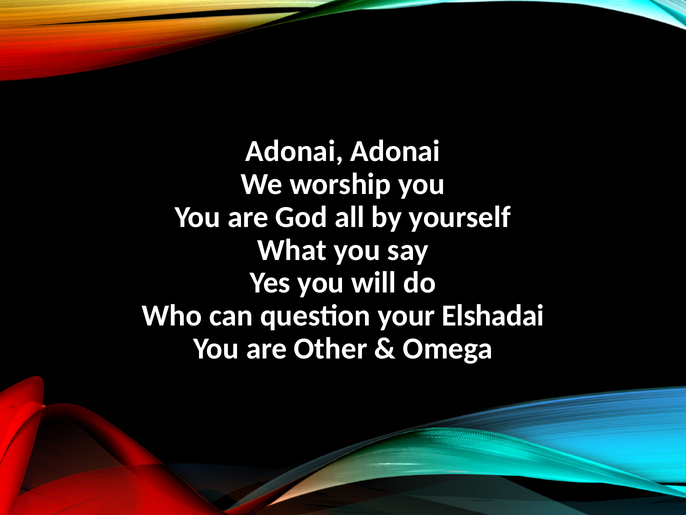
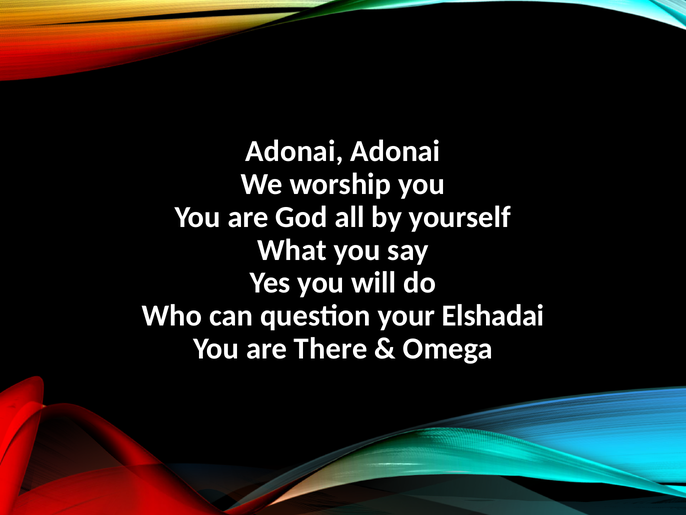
Other: Other -> There (331, 349)
